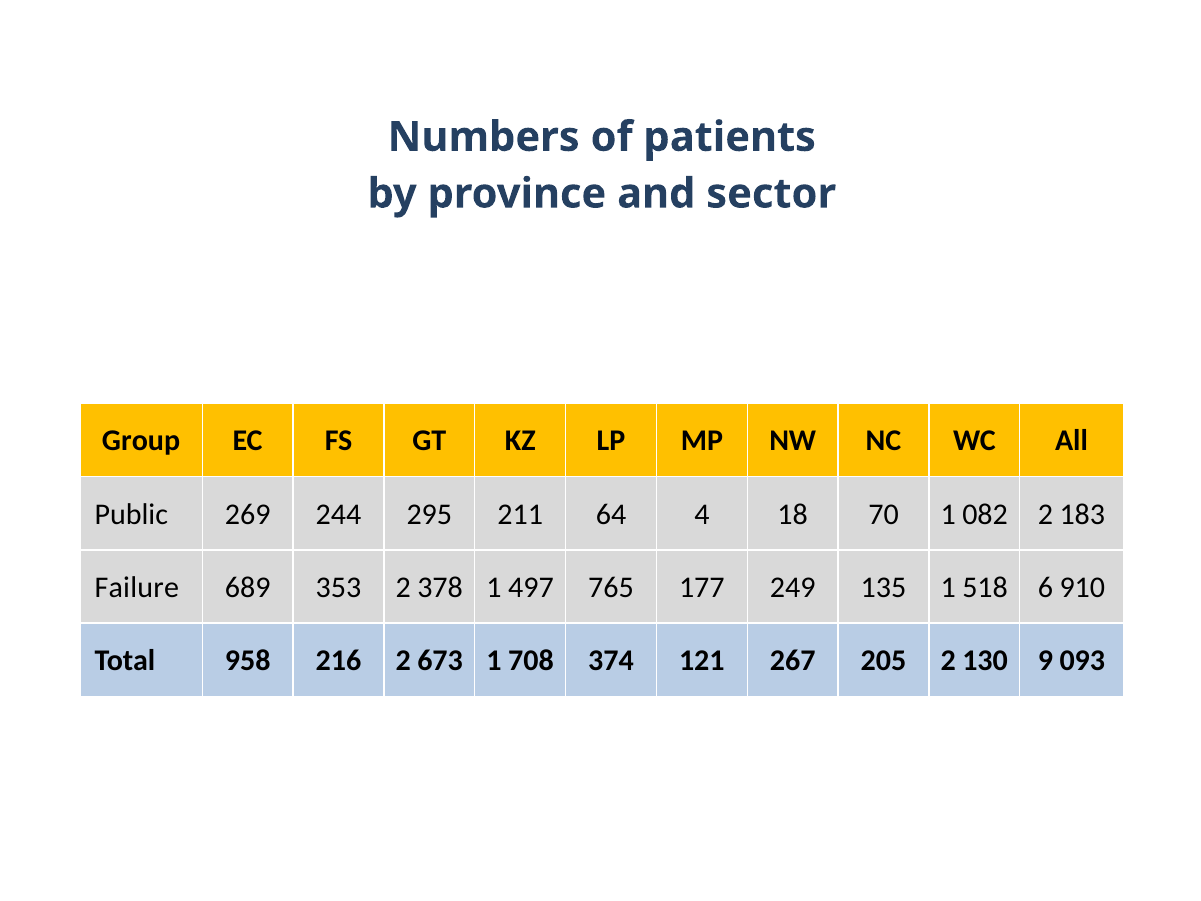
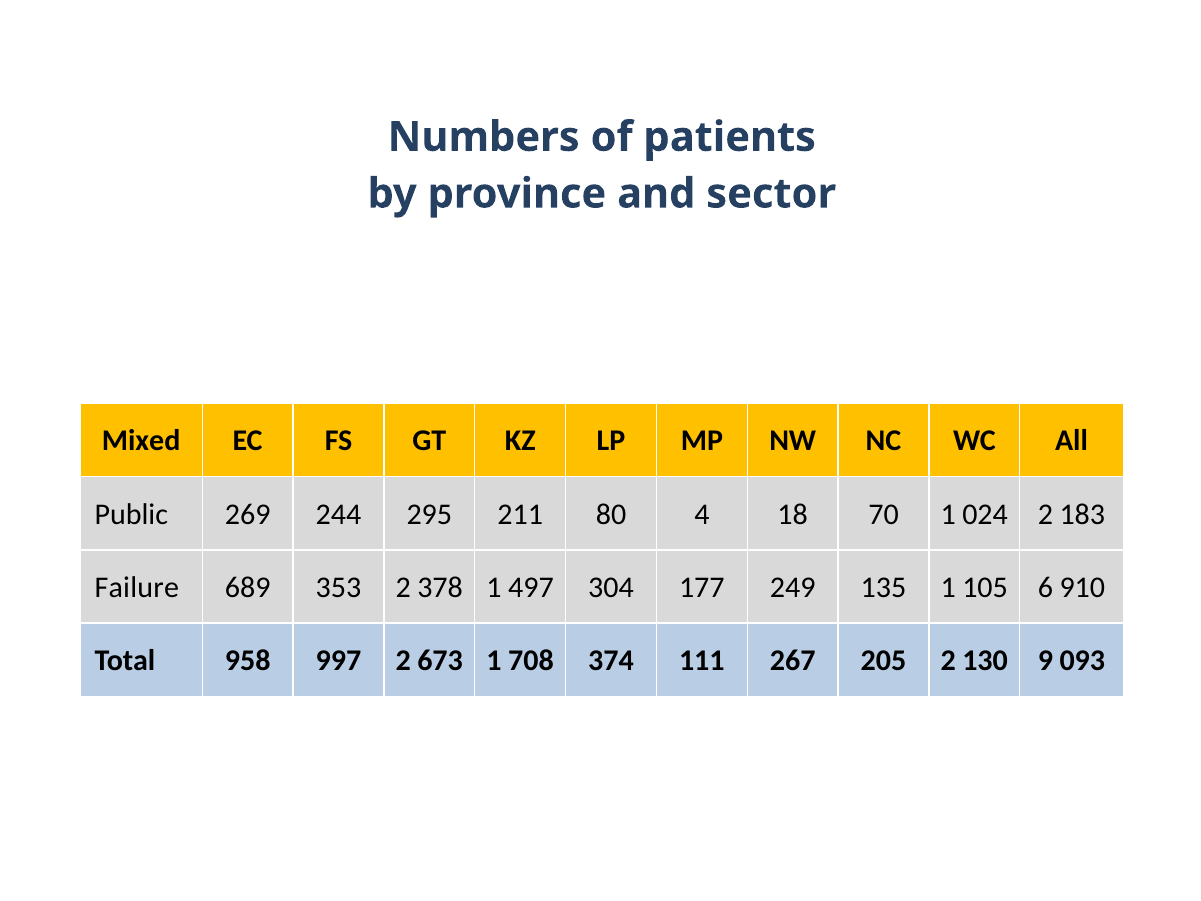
Group: Group -> Mixed (141, 441)
64: 64 -> 80 (611, 514)
082: 082 -> 024 (985, 514)
765: 765 -> 304 (611, 587)
518: 518 -> 105 (985, 587)
216: 216 -> 997 (339, 661)
121: 121 -> 111 (702, 661)
